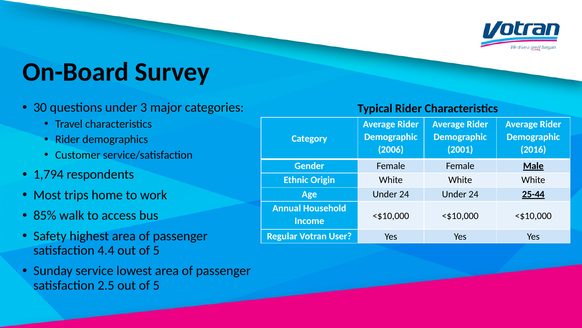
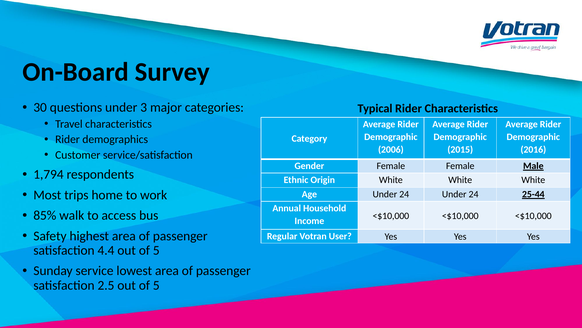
2001: 2001 -> 2015 (460, 149)
